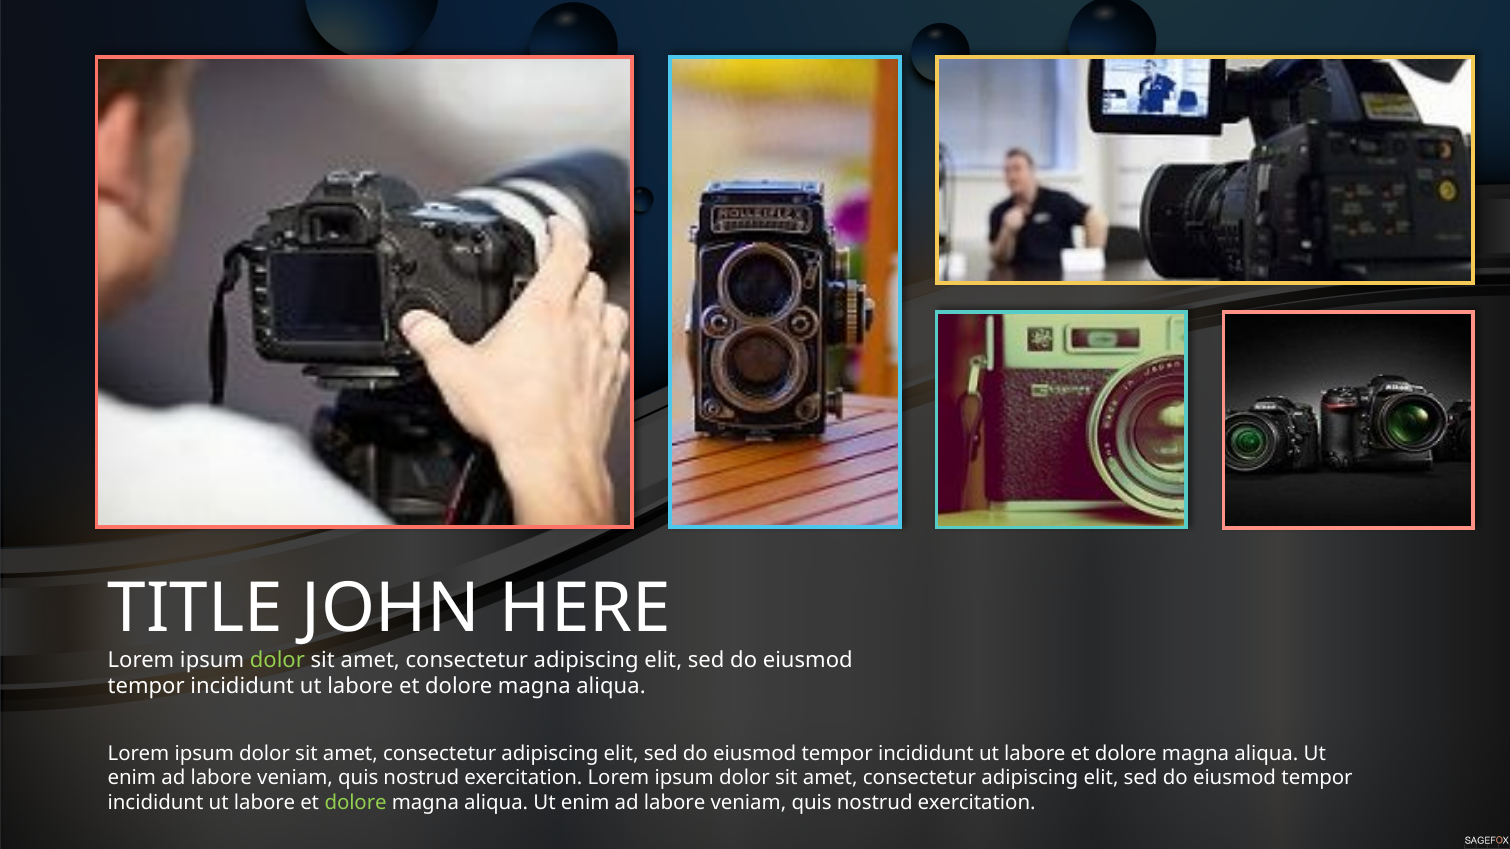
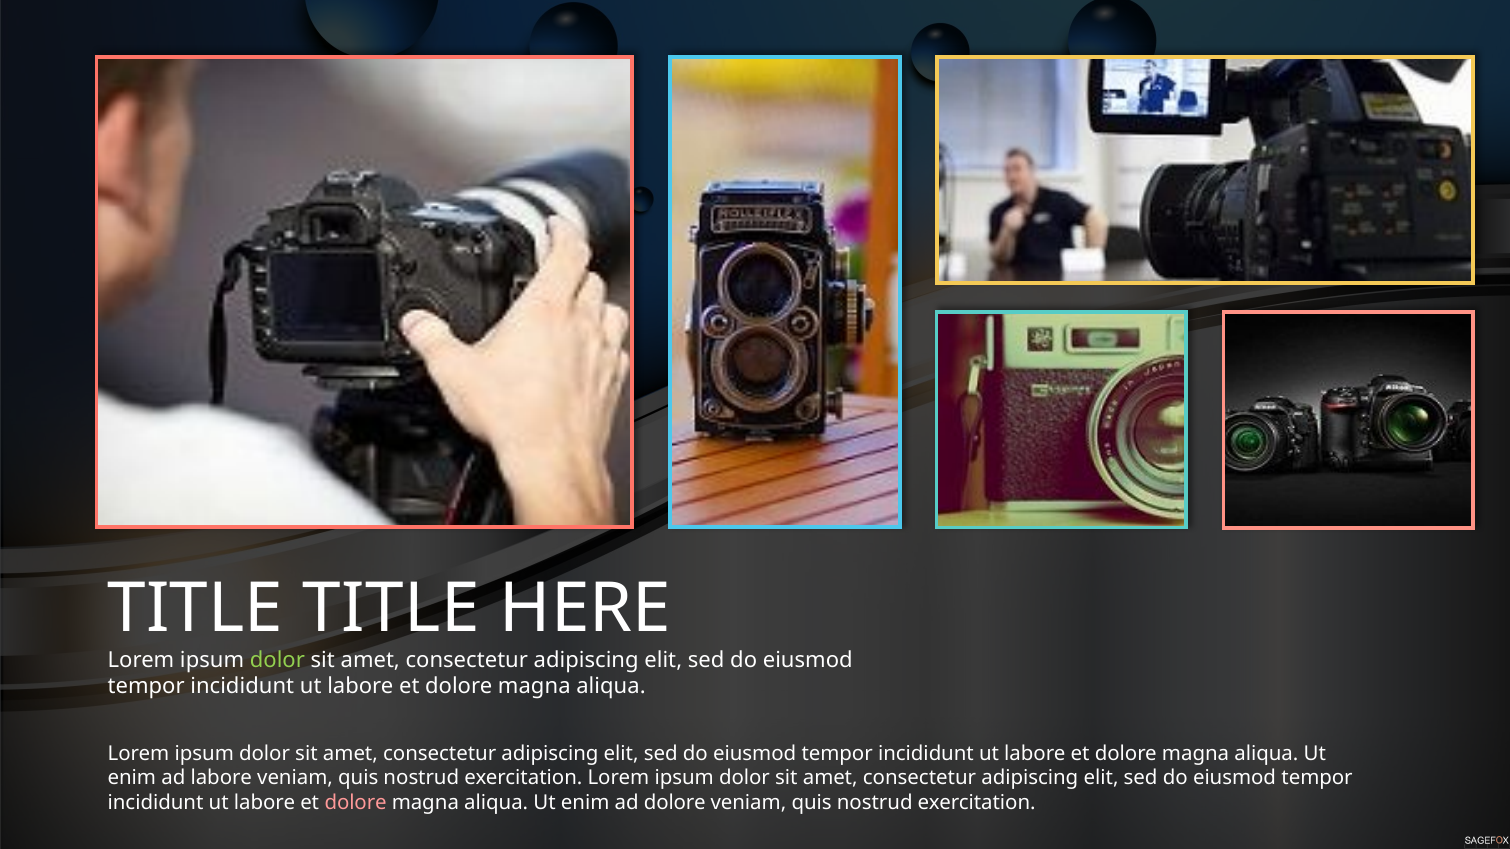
TITLE JOHN: JOHN -> TITLE (391, 609)
dolore colour: light green -> pink (356, 803)
labore: labore -> dolore (675, 803)
